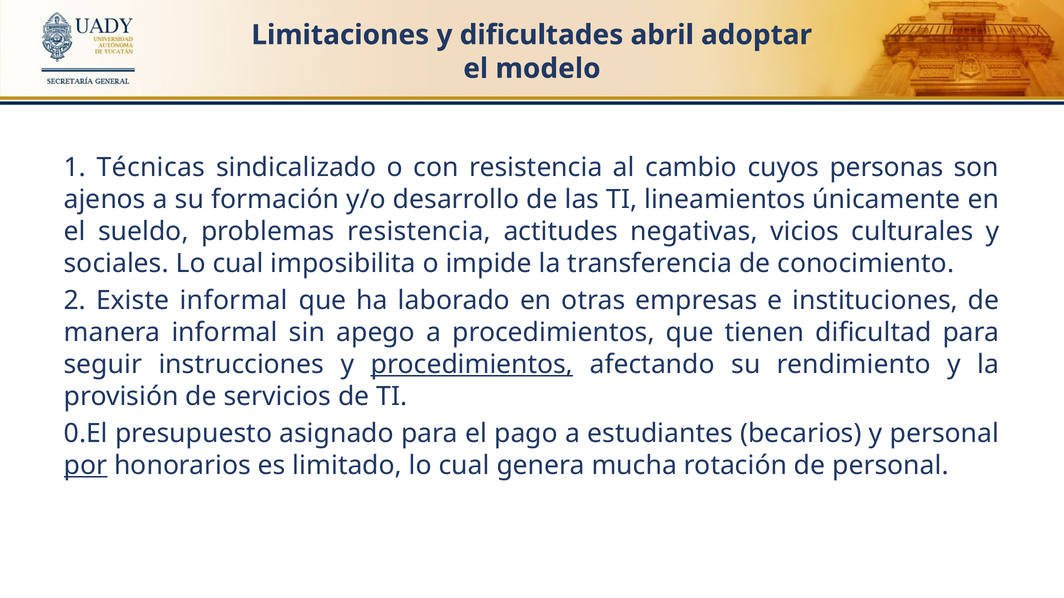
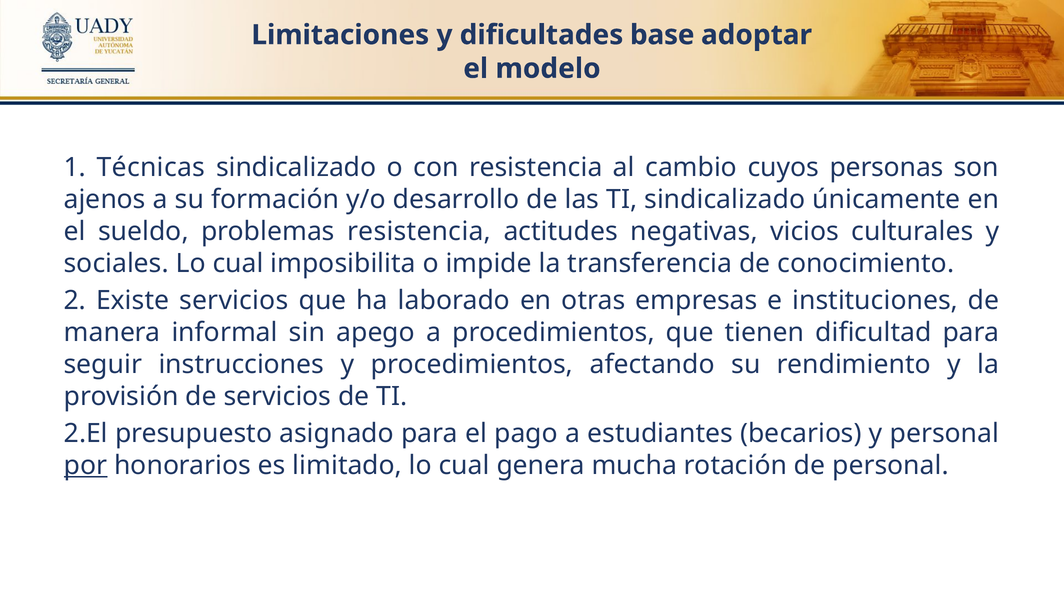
abril: abril -> base (662, 35)
TI lineamientos: lineamientos -> sindicalizado (725, 200)
Existe informal: informal -> servicios (234, 301)
procedimientos underline: present -> none (472, 365)
0.El: 0.El -> 2.El (86, 434)
